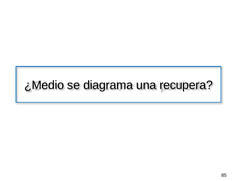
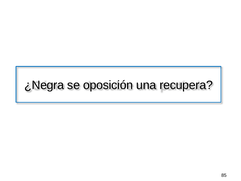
¿Medio: ¿Medio -> ¿Negra (44, 85)
diagrama: diagrama -> oposición (108, 85)
